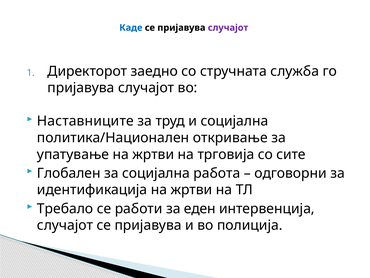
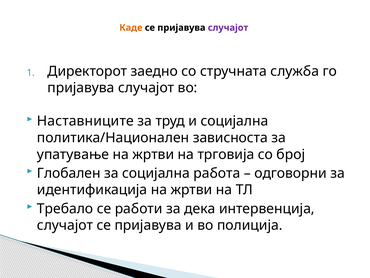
Каде colour: blue -> orange (131, 28)
откривање: откривање -> зависноста (230, 138)
сите: сите -> број (291, 154)
еден: еден -> дека (200, 208)
